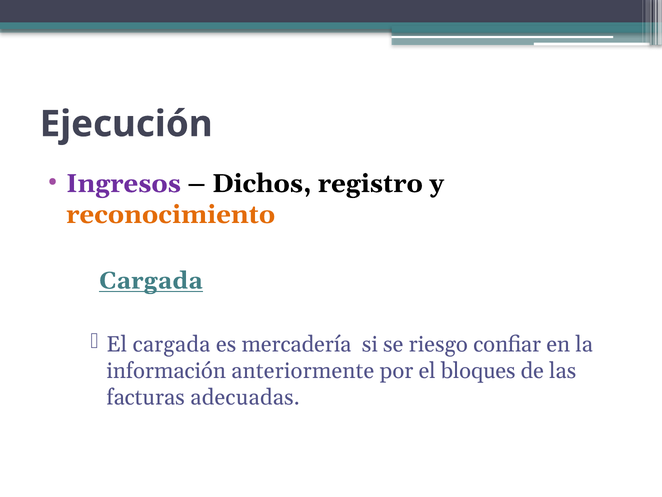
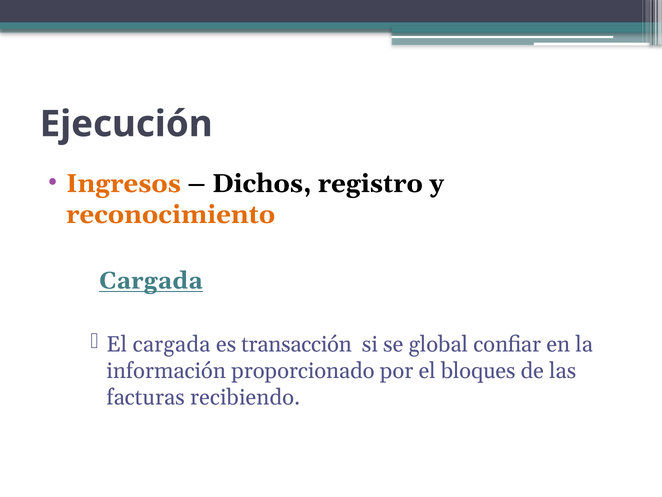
Ingresos colour: purple -> orange (123, 183)
mercadería: mercadería -> transacción (296, 344)
riesgo: riesgo -> global (438, 344)
anteriormente: anteriormente -> proporcionado (303, 371)
adecuadas: adecuadas -> recibiendo (245, 397)
